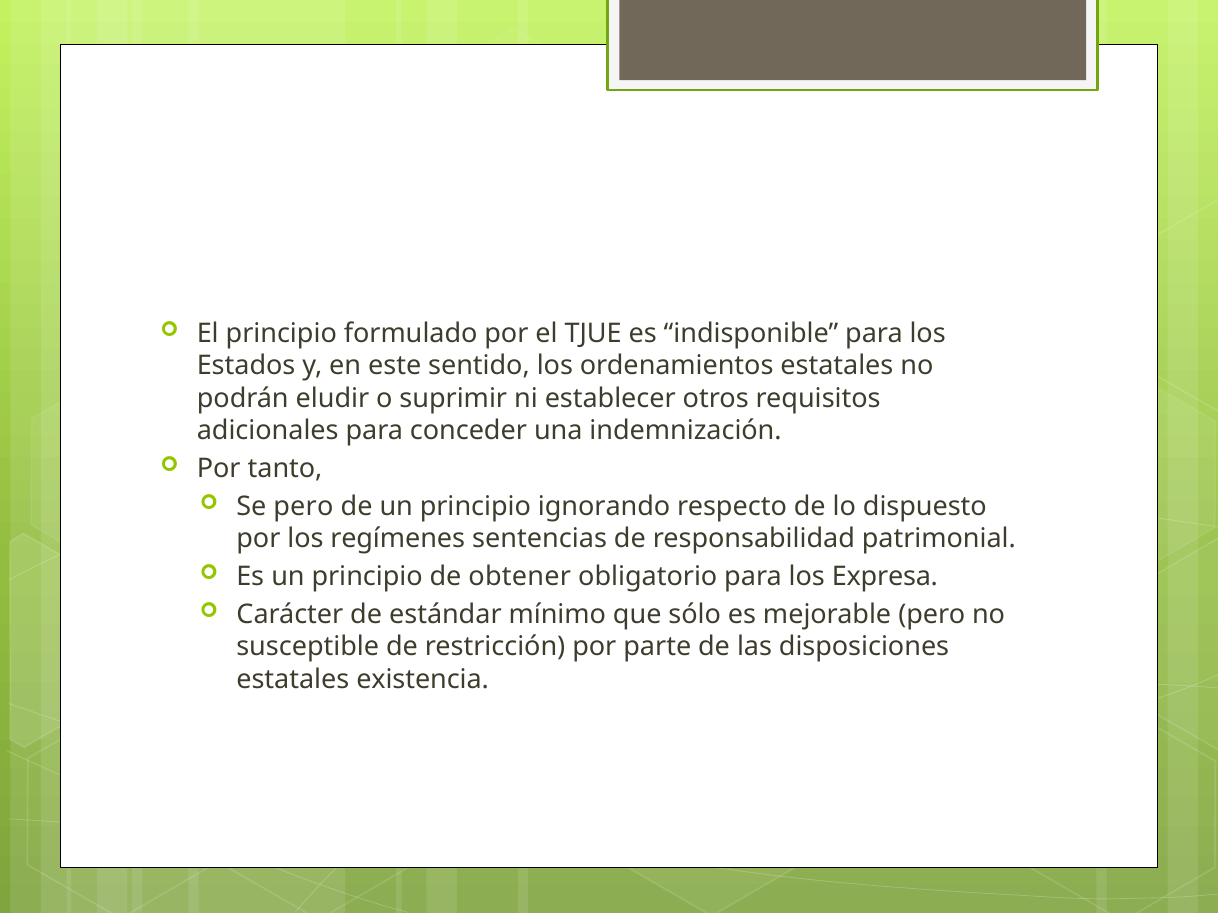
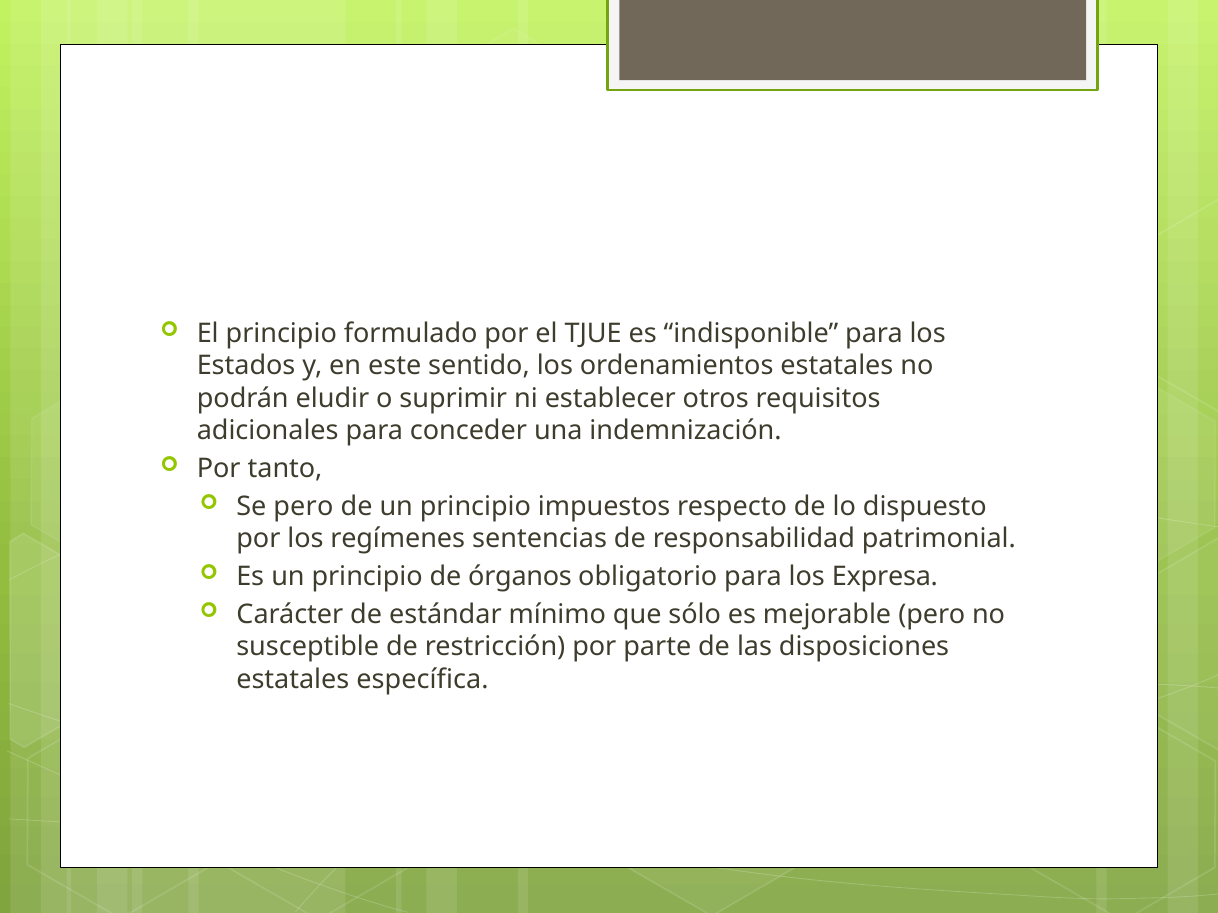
ignorando: ignorando -> impuestos (604, 507)
obtener: obtener -> órganos (520, 577)
existencia: existencia -> específica (422, 680)
